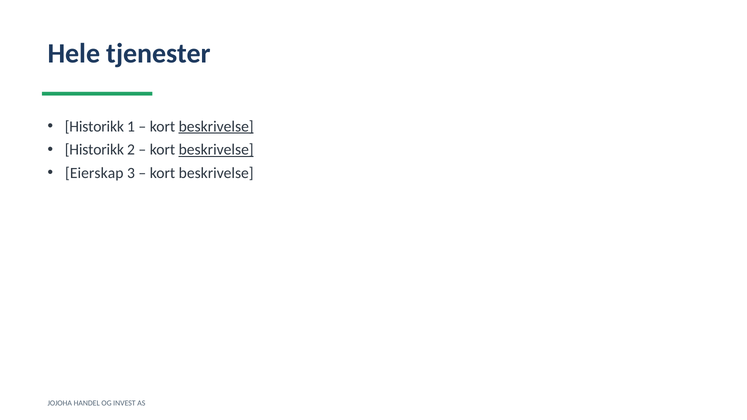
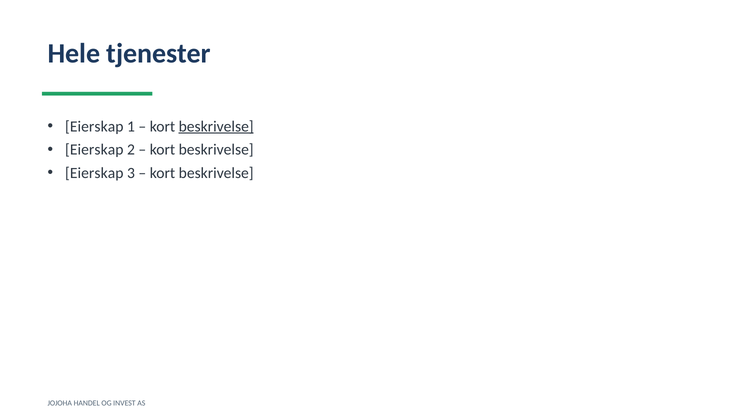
Historikk: Historikk -> Eierskap (94, 127)
Historikk: Historikk -> Eierskap (94, 150)
beskrivelse underline: present -> none (216, 150)
